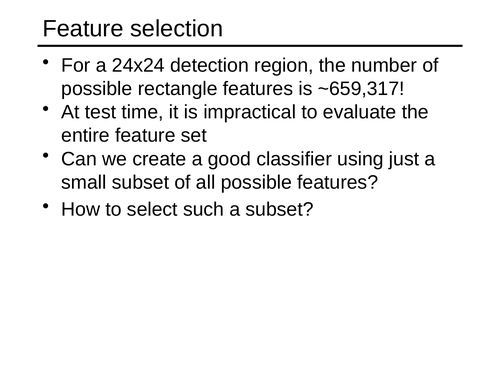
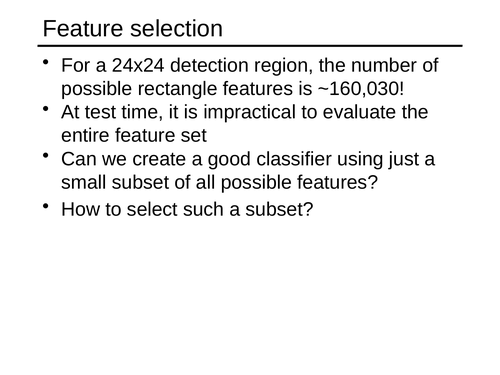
~659,317: ~659,317 -> ~160,030 (361, 89)
